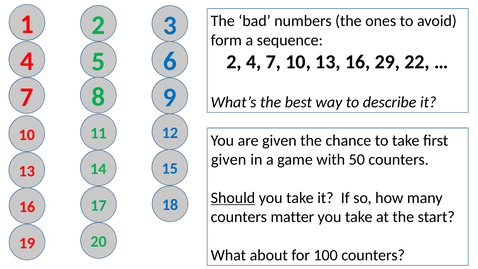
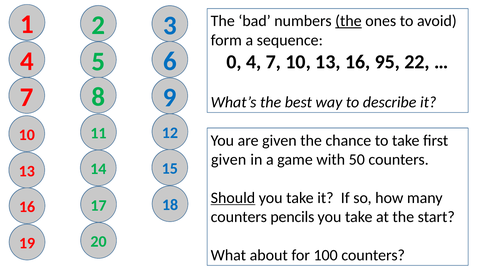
the underline: none -> present (348, 21)
2: 2 -> 0 (234, 62)
29: 29 -> 95 (387, 62)
matter: matter -> pencils (292, 217)
